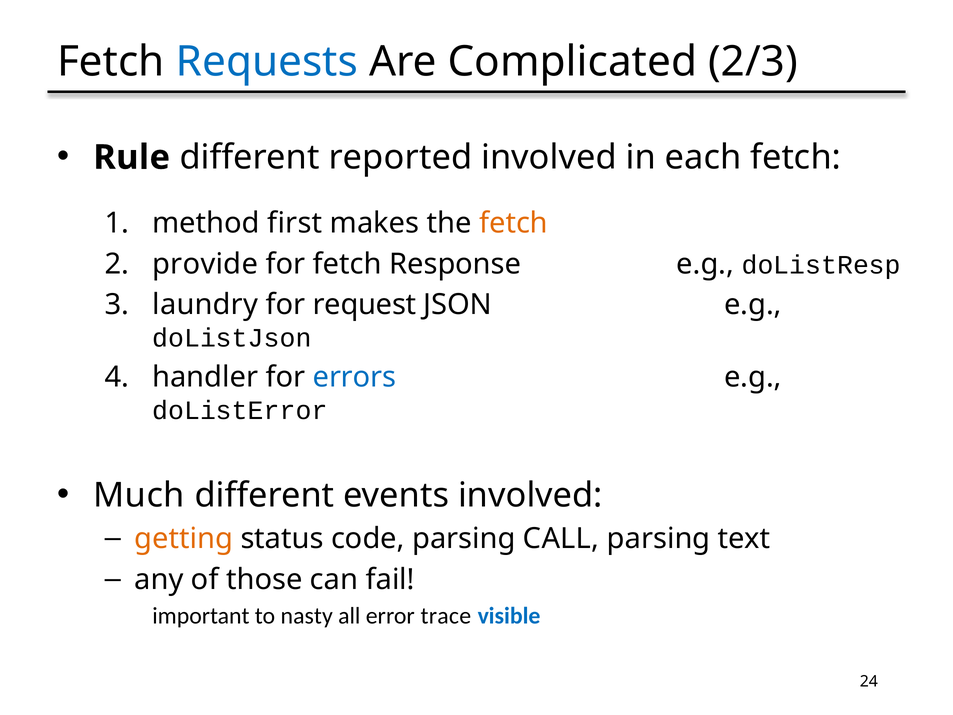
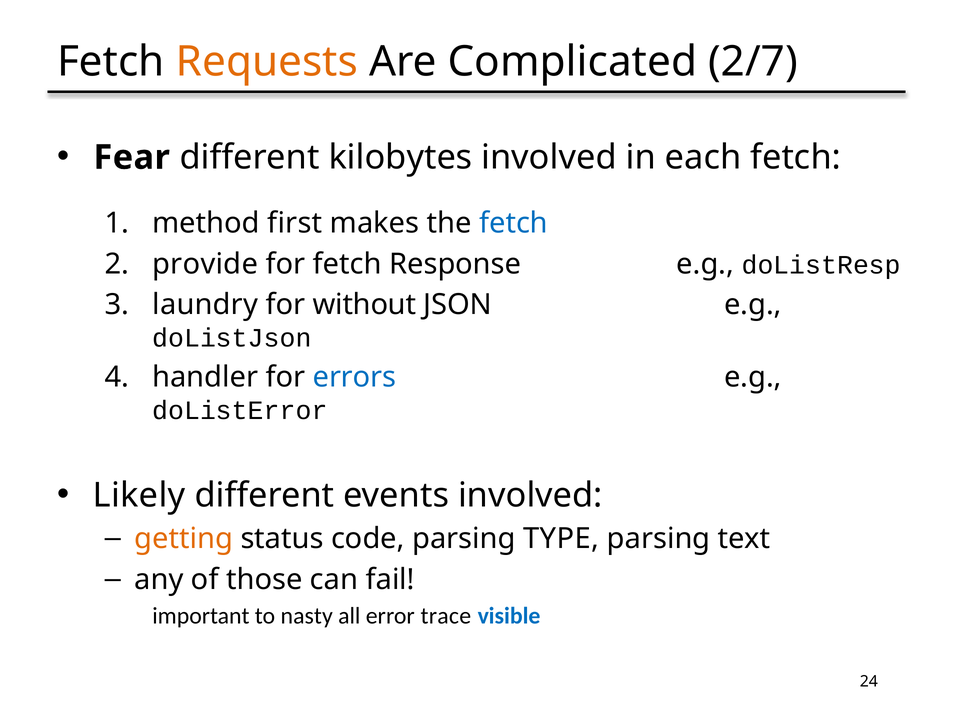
Requests colour: blue -> orange (267, 62)
2/3: 2/3 -> 2/7 (753, 62)
Rule: Rule -> Fear (132, 157)
reported: reported -> kilobytes (400, 157)
fetch colour: orange -> blue (514, 223)
request: request -> without (364, 305)
Much: Much -> Likely (139, 495)
CALL: CALL -> TYPE (561, 539)
